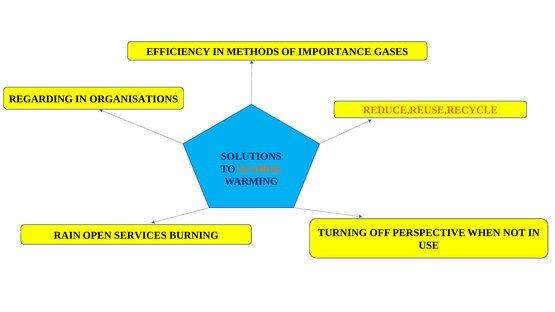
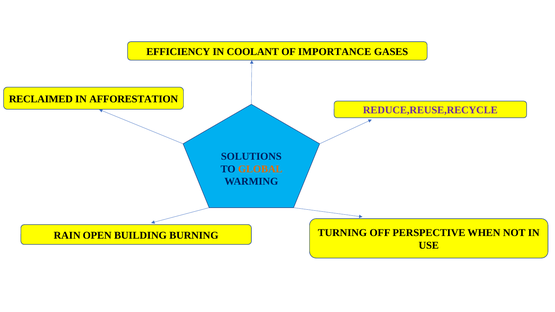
METHODS: METHODS -> COOLANT (253, 52)
REGARDING: REGARDING -> RECLAIMED (41, 99)
ORGANISATIONS: ORGANISATIONS -> AFFORESTATION (134, 99)
REDUCE,REUSE,RECYCLE colour: orange -> purple (430, 110)
SERVICES: SERVICES -> BUILDING (140, 235)
